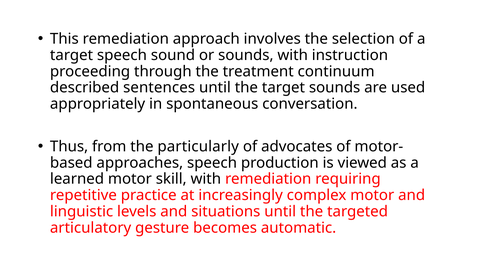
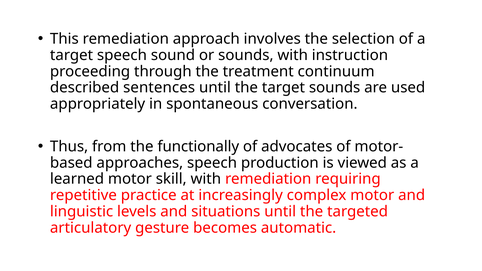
particularly: particularly -> functionally (198, 147)
